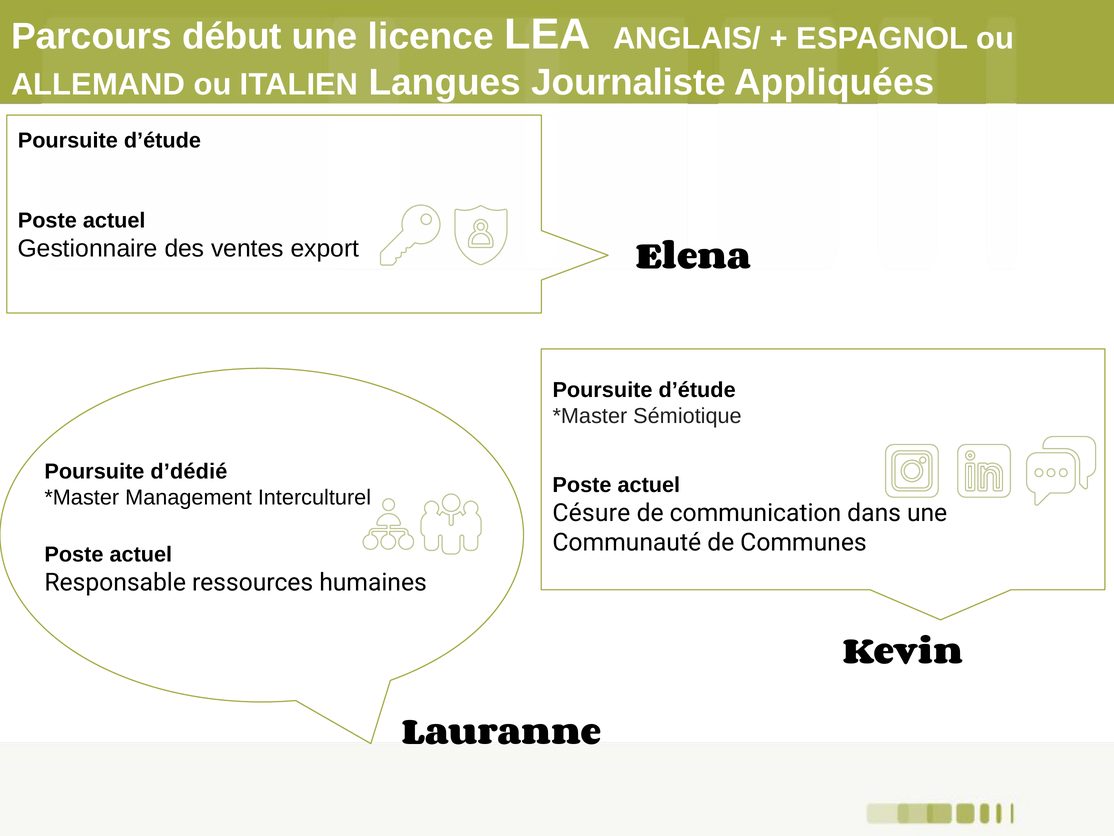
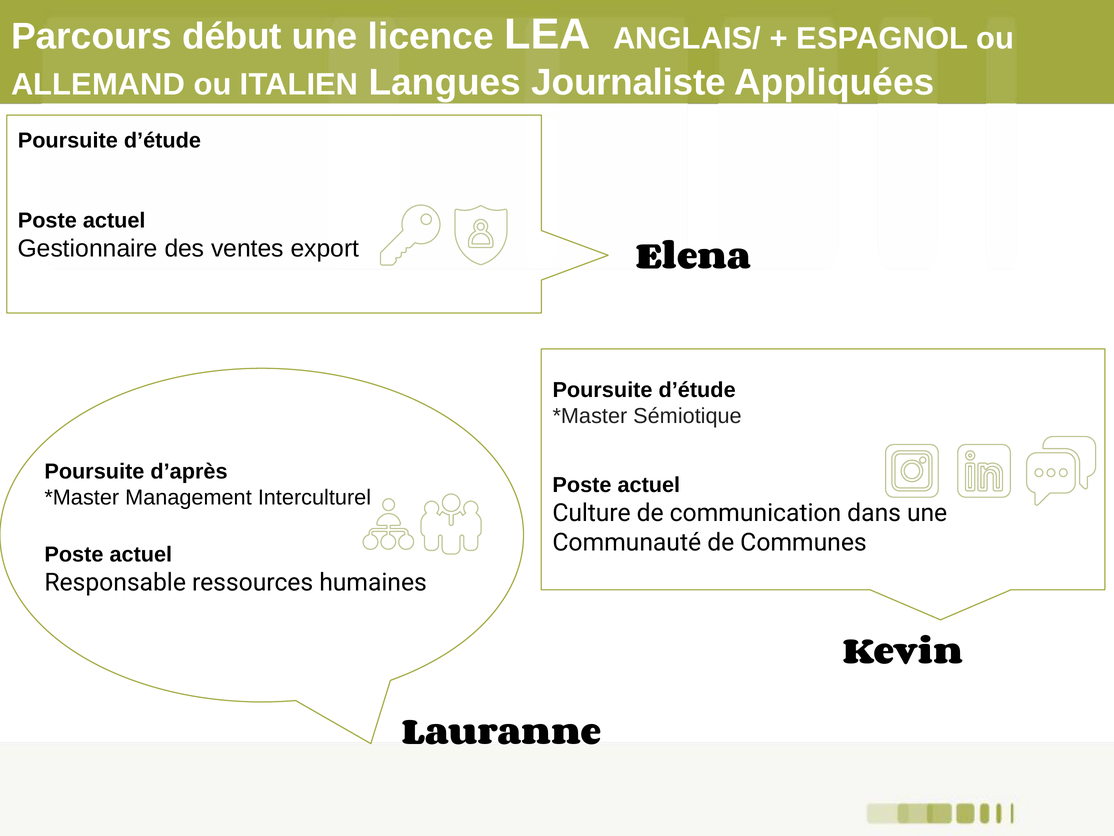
d’dédié: d’dédié -> d’après (189, 471)
Césure: Césure -> Culture (592, 513)
